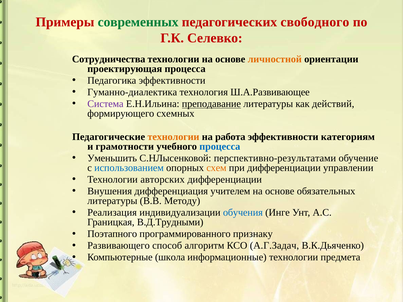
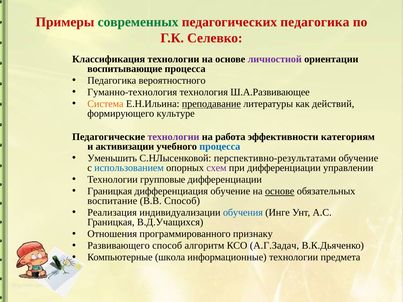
педагогических свободного: свободного -> педагогика (315, 22)
Сотрудничества: Сотрудничества -> Классификация (109, 59)
личностной colour: orange -> purple (275, 59)
проектирующая: проектирующая -> воспитывающие (125, 69)
Педагогика эффективности: эффективности -> вероятностного (172, 81)
Гуманно-диалектика: Гуманно-диалектика -> Гуманно-технология (132, 92)
Система colour: purple -> orange (105, 104)
схемных: схемных -> культуре (176, 114)
технологии colour: orange -> purple (173, 137)
грамотности: грамотности -> активизации (125, 147)
схем colour: orange -> purple (216, 168)
авторских: авторских -> групповые (163, 180)
Внушения: Внушения -> Границкая (110, 191)
дифференциация учителем: учителем -> обучение (230, 191)
основе underline: none -> present (280, 191)
литературы: литературы -> воспитание (112, 201)
В.В Методу: Методу -> Способ (182, 201)
В.Д.Трудными: В.Д.Трудными -> В.Д.Учащихся (170, 222)
Поэтапного: Поэтапного -> Отношения (112, 234)
